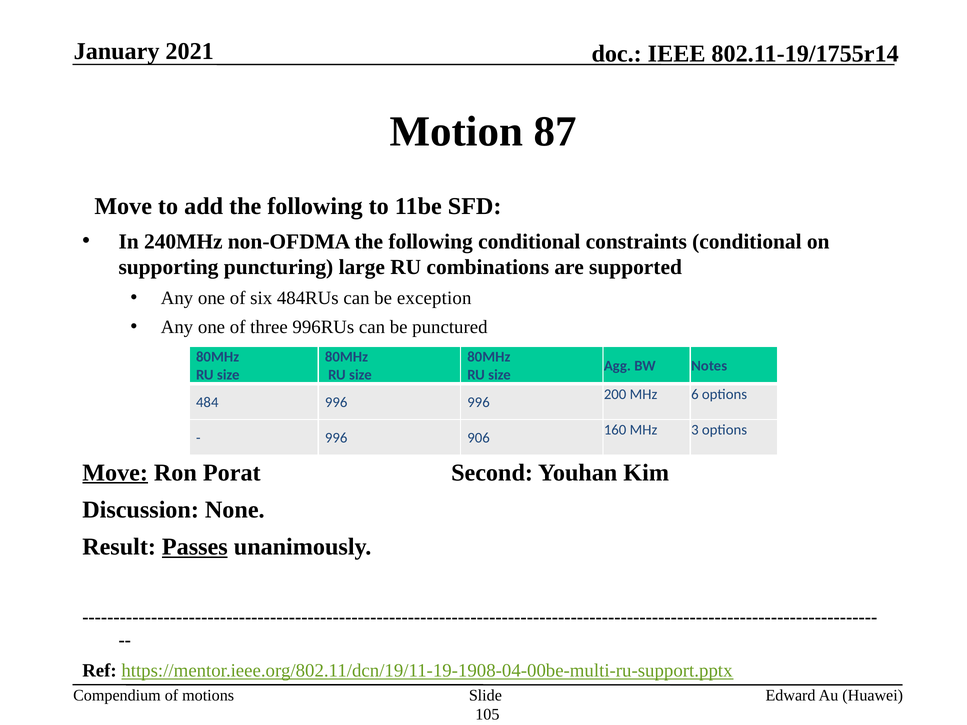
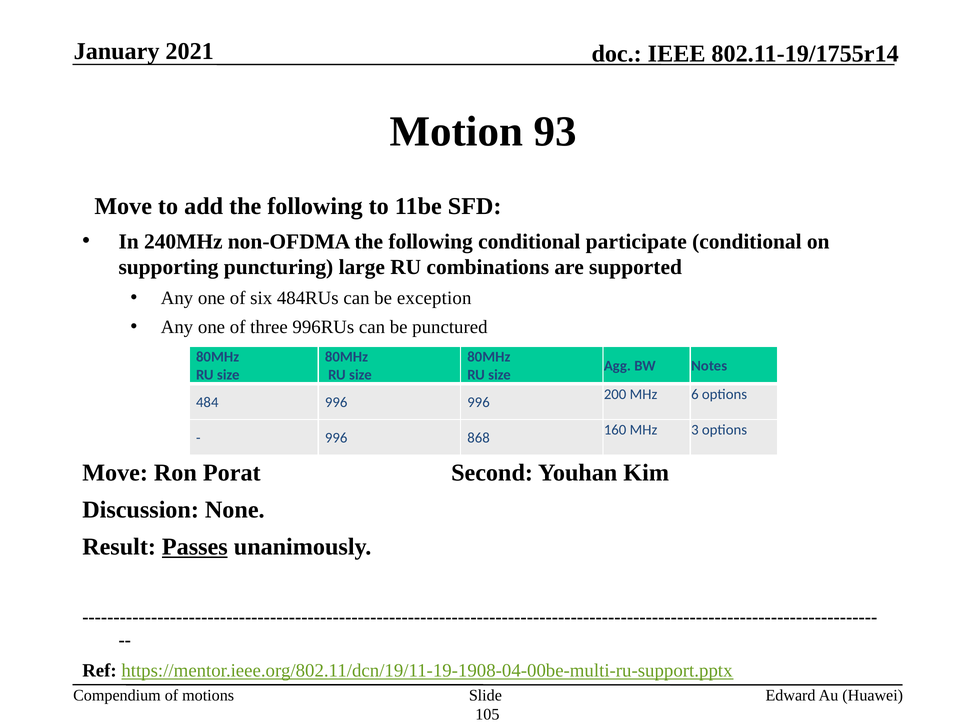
87: 87 -> 93 (555, 132)
constraints: constraints -> participate (636, 242)
906: 906 -> 868 (479, 438)
Move underline: present -> none (115, 473)
